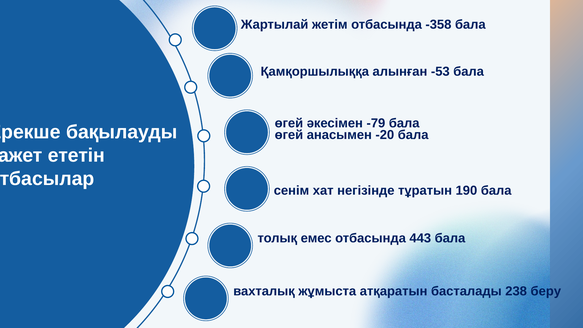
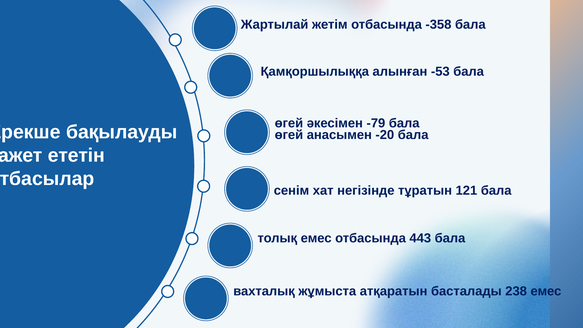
190: 190 -> 121 (466, 191)
238 беру: беру -> емес (546, 291)
